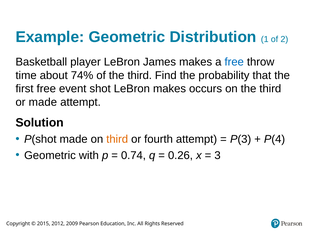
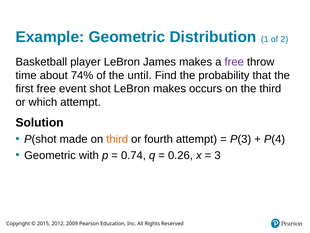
free colour: blue -> purple (234, 62)
of the third: third -> until (140, 75)
or made: made -> which (43, 102)
